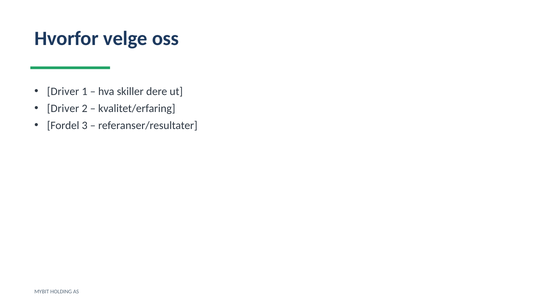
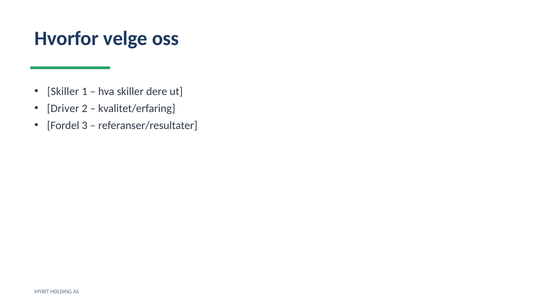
Driver: Driver -> Skiller (63, 91)
